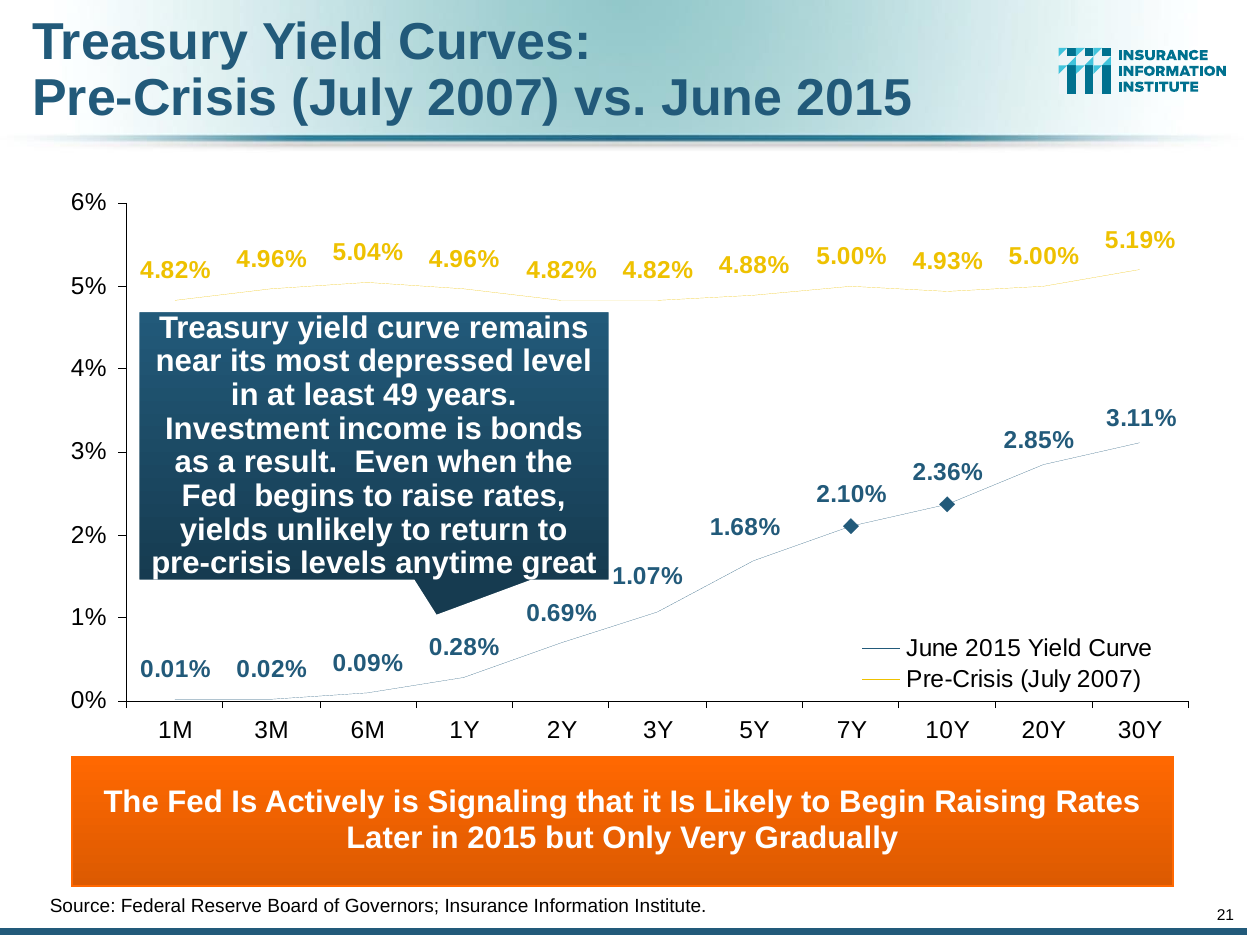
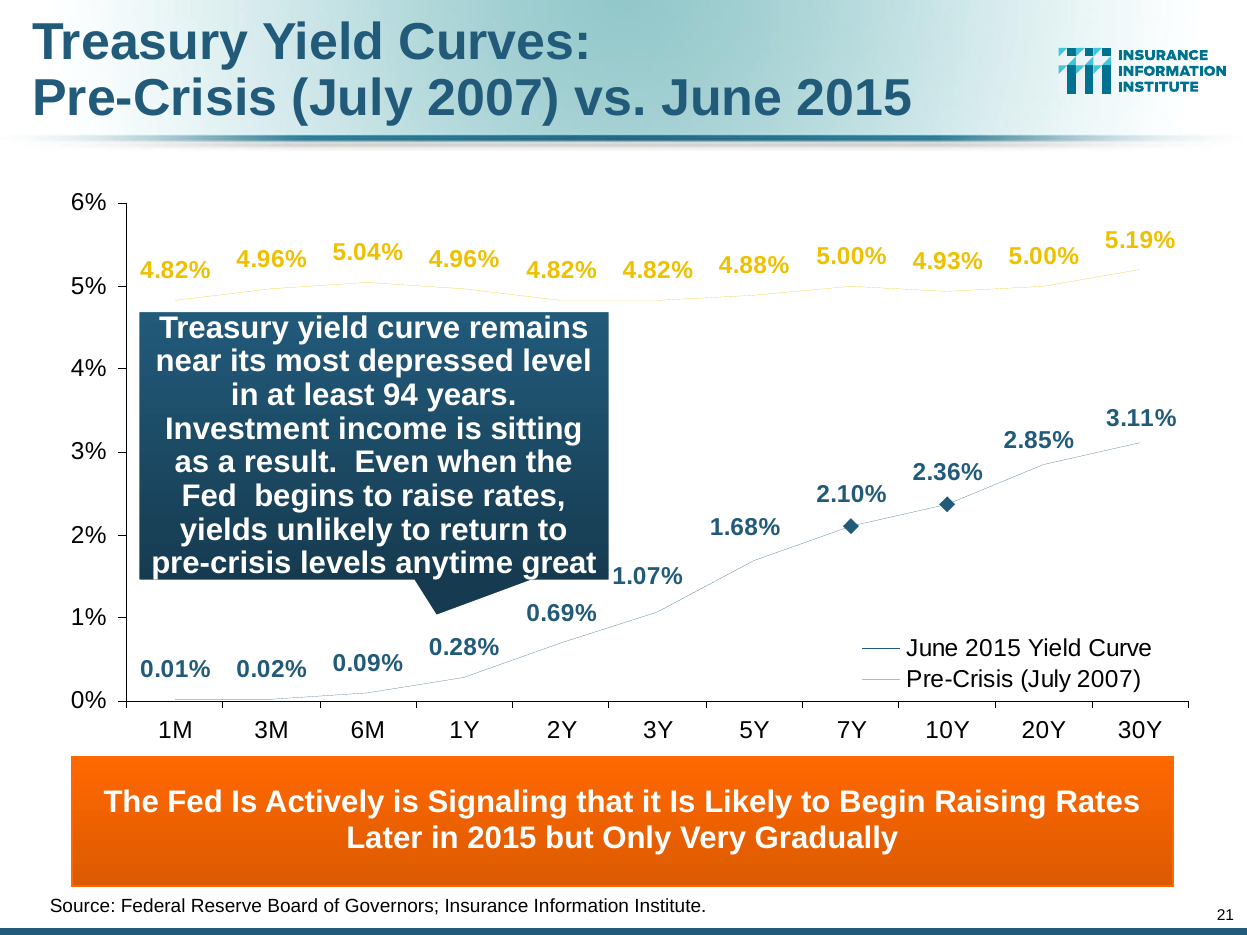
49: 49 -> 94 (400, 395)
bonds: bonds -> sitting (536, 429)
